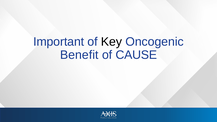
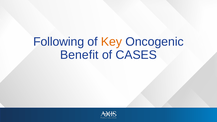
Important: Important -> Following (59, 42)
Key colour: black -> orange (111, 42)
CAUSE: CAUSE -> CASES (136, 55)
